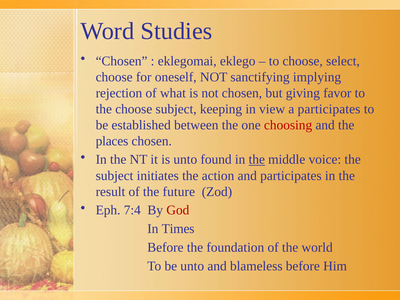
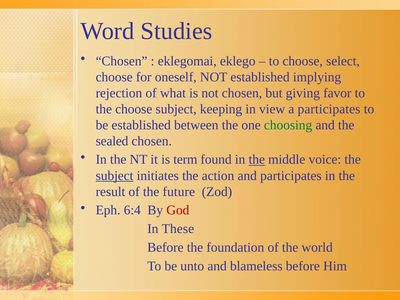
NOT sanctifying: sanctifying -> established (260, 77)
choosing colour: red -> green (288, 125)
places: places -> sealed (112, 141)
is unto: unto -> term (185, 160)
subject underline: none -> present (115, 176)
7:4: 7:4 -> 6:4 (132, 210)
Times: Times -> These (178, 229)
